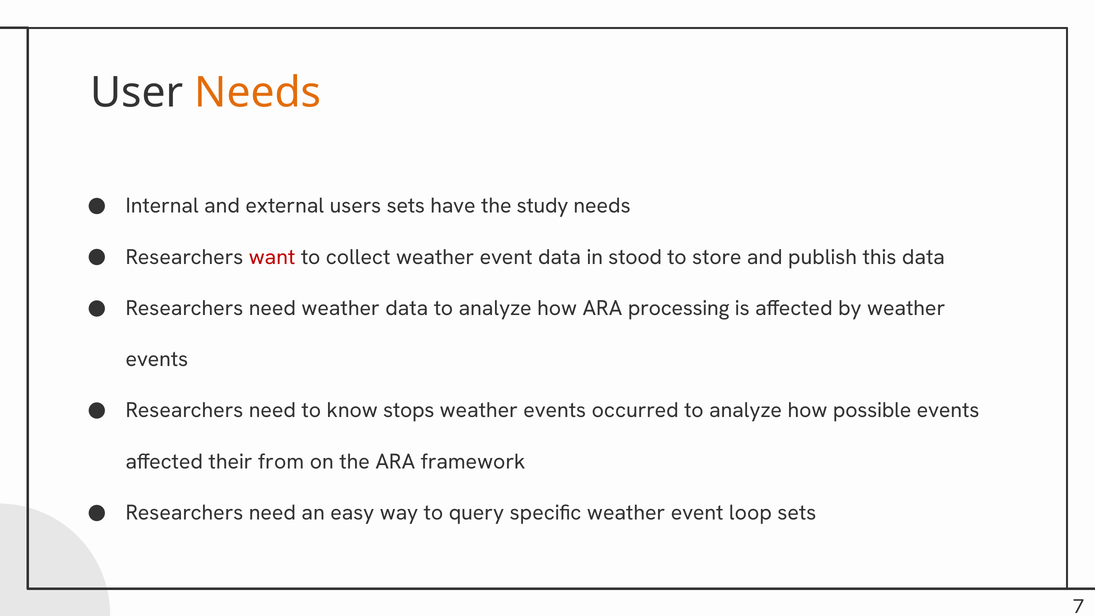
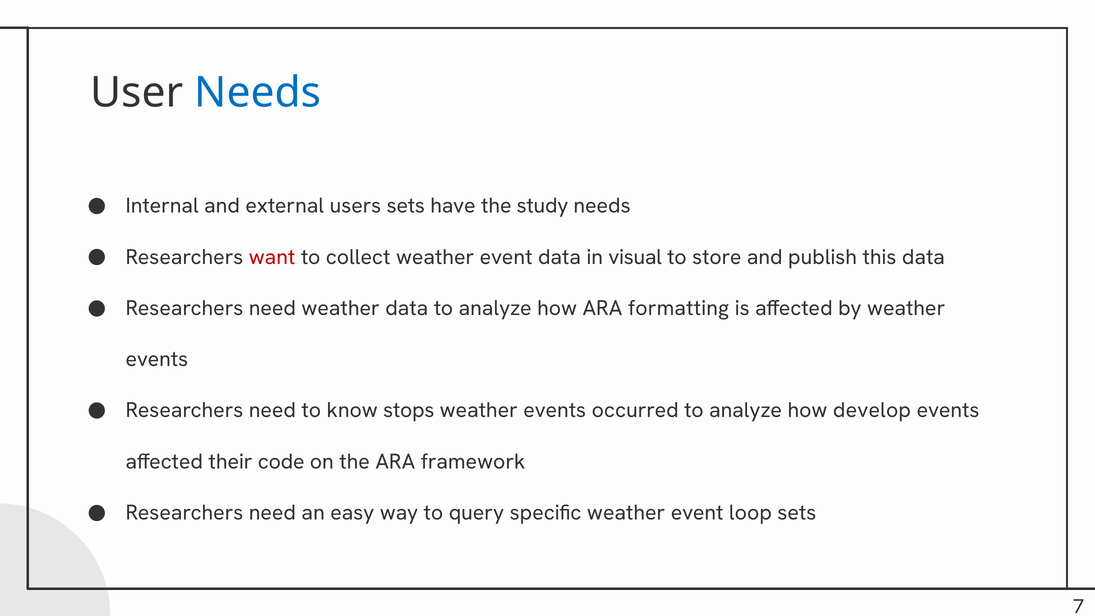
Needs colour: orange -> blue (258, 93)
stood: stood -> visual (635, 257)
processing: processing -> formatting (679, 308)
possible: possible -> develop (872, 410)
from: from -> code (281, 462)
